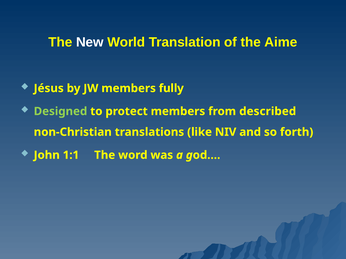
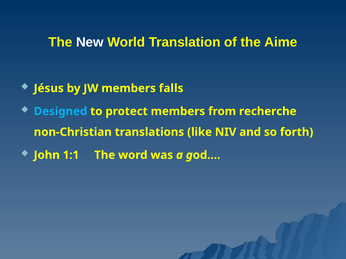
fully: fully -> falls (171, 88)
Designed colour: light green -> light blue (60, 112)
described: described -> recherche (268, 112)
